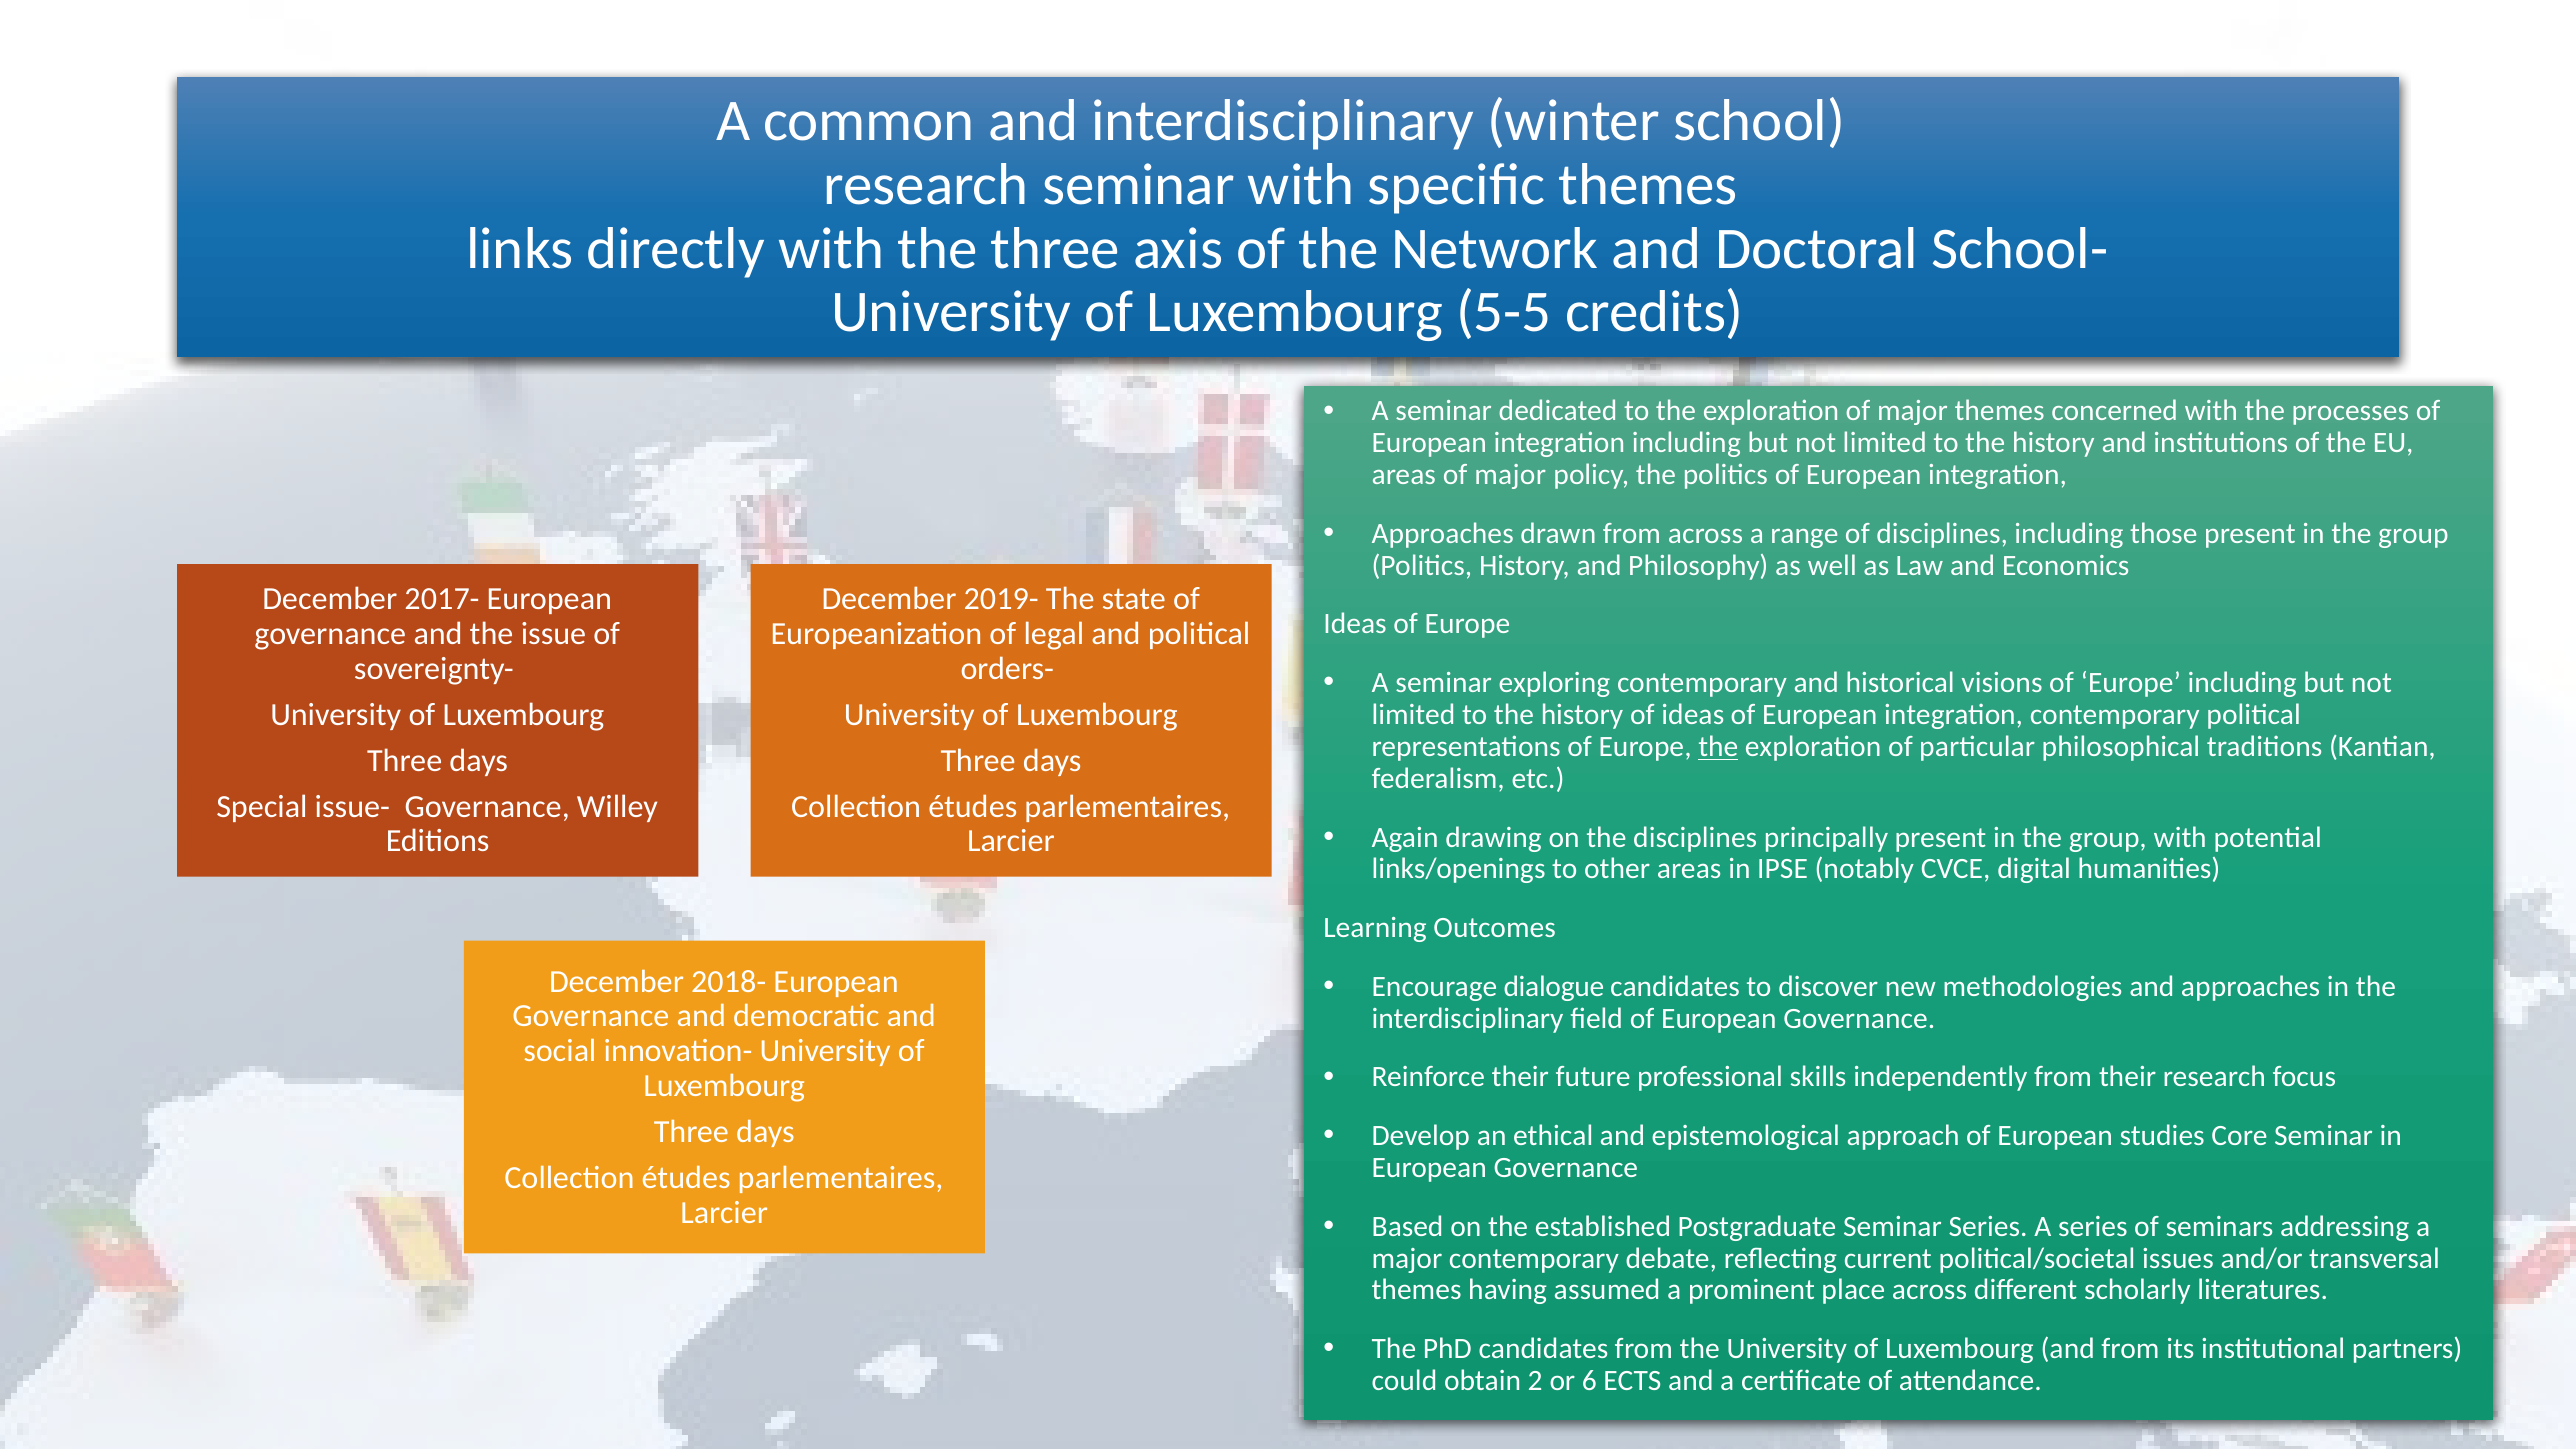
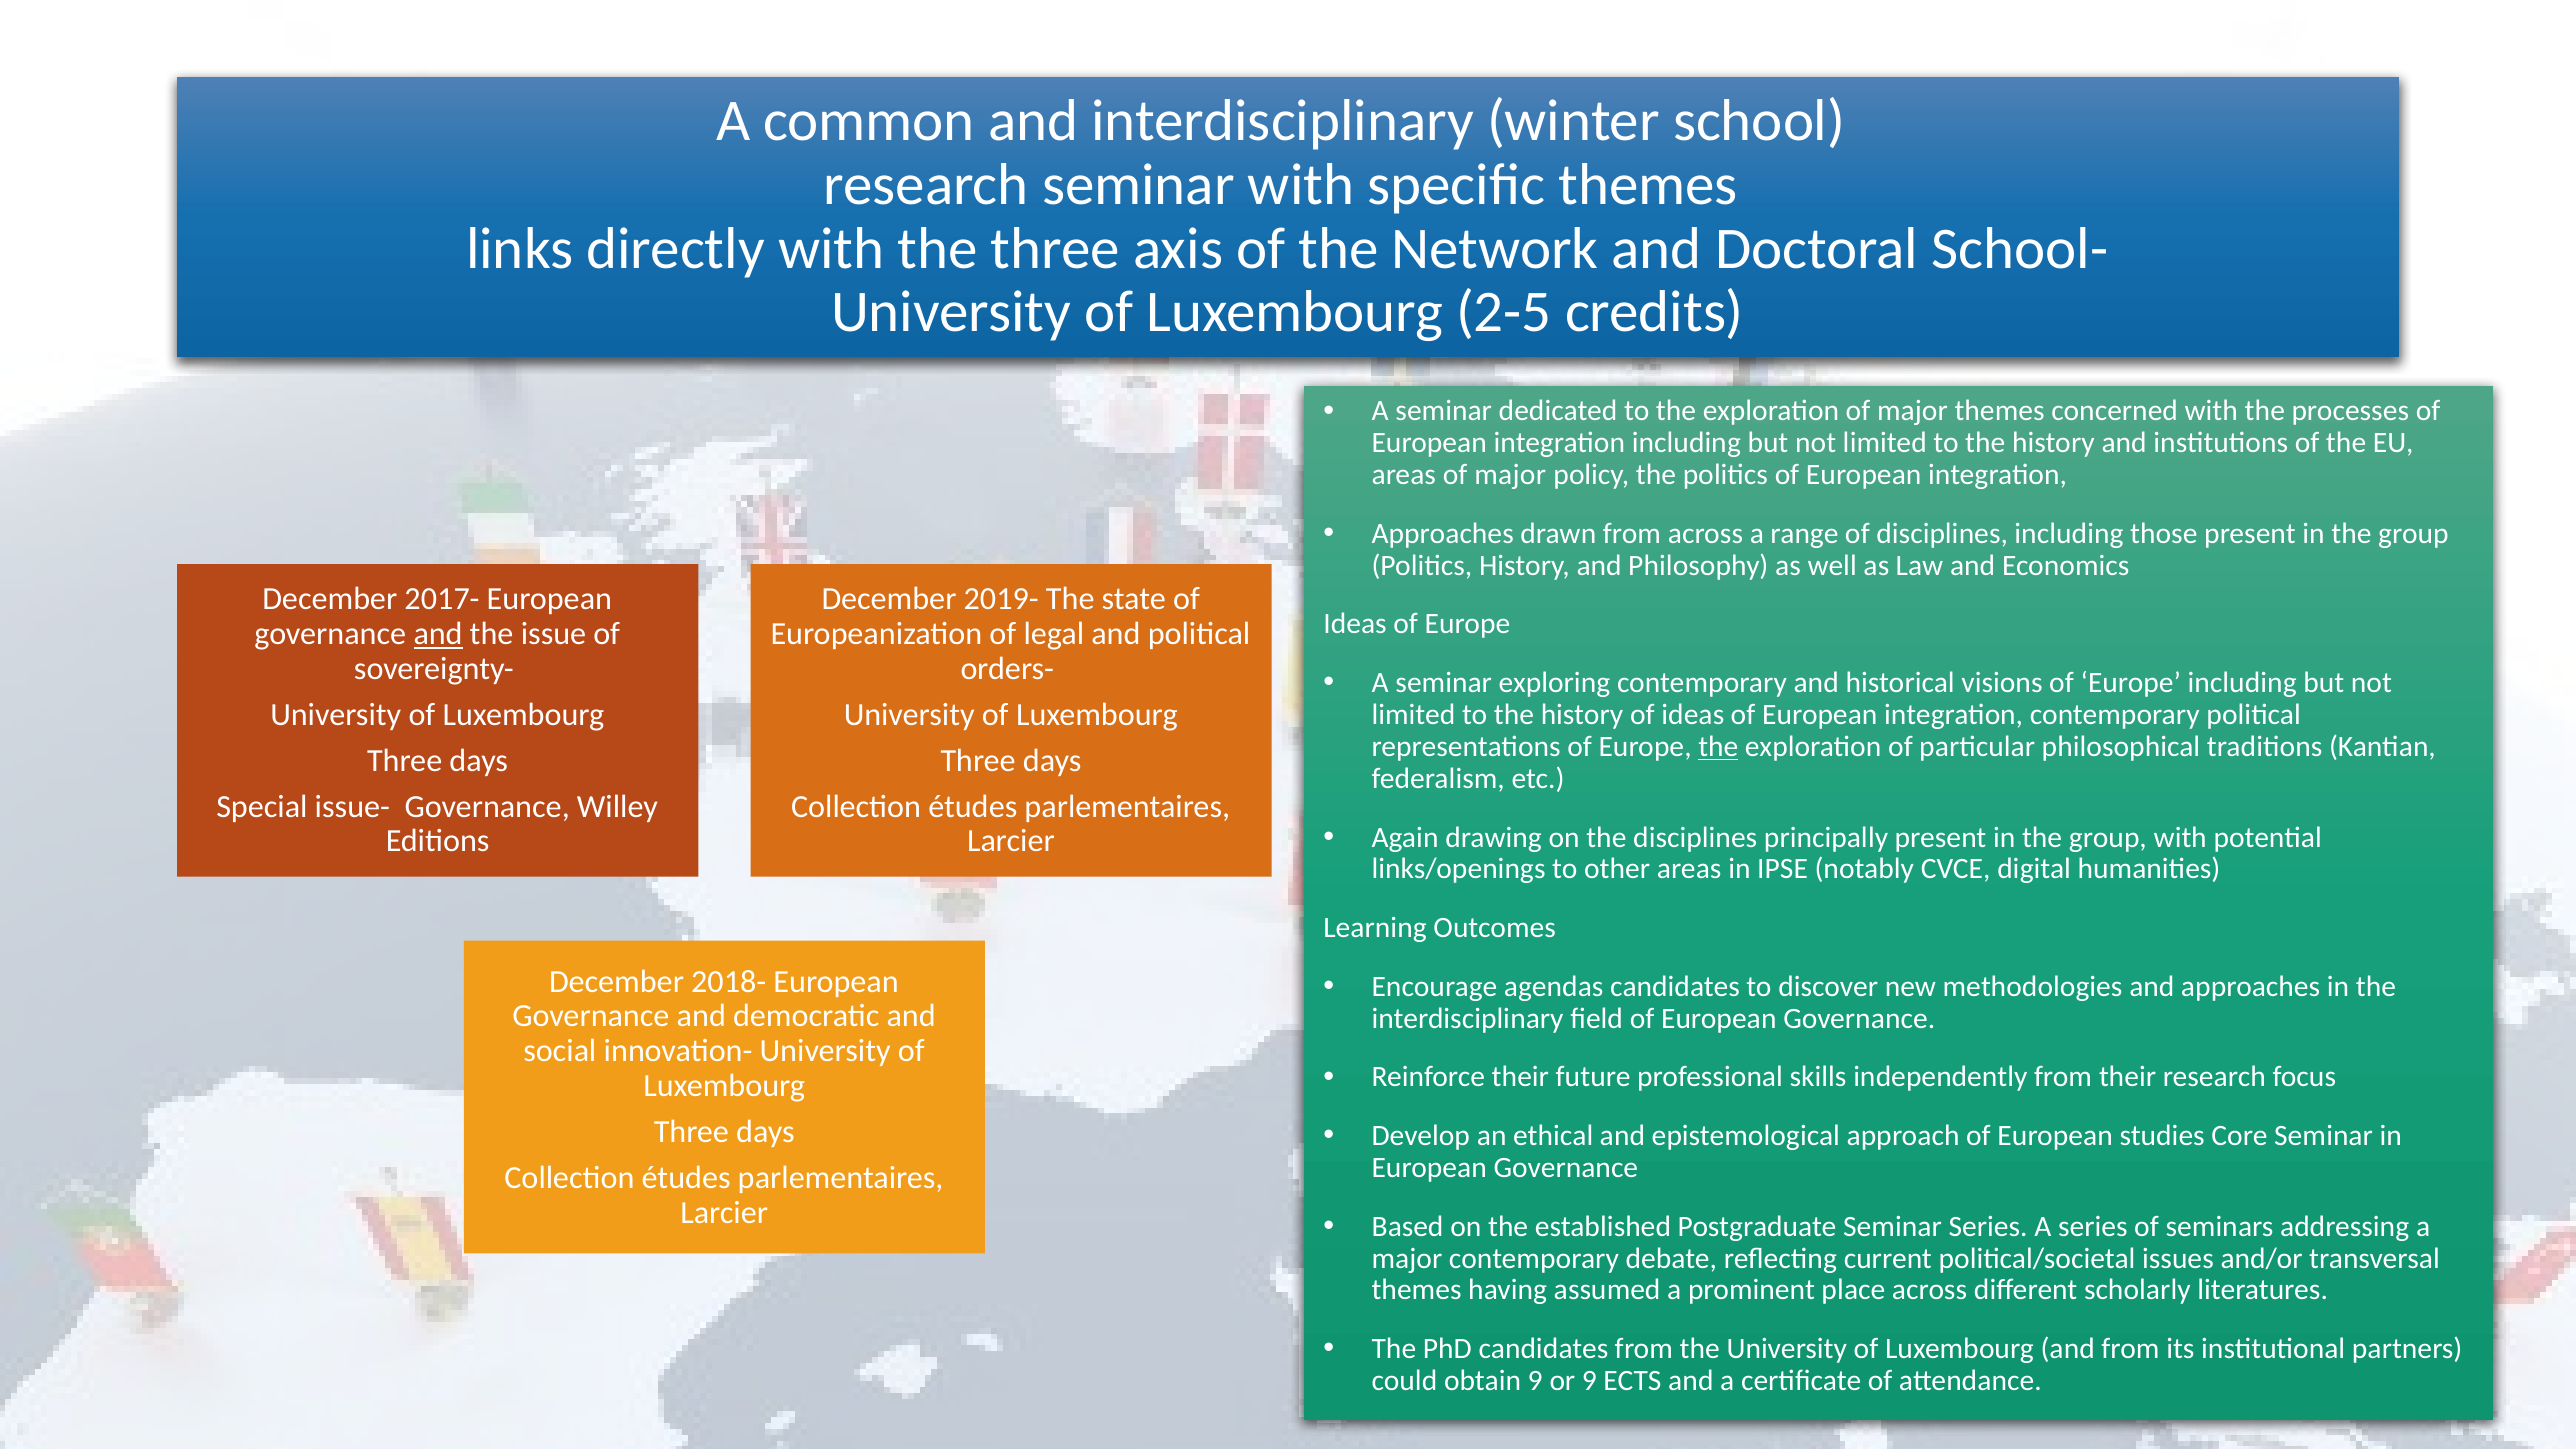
5-5: 5-5 -> 2-5 (1504, 312)
and underline: none -> present (438, 634)
dialogue: dialogue -> agendas (1554, 987)
obtain 2: 2 -> 9 (1535, 1381)
or 6: 6 -> 9 (1589, 1381)
